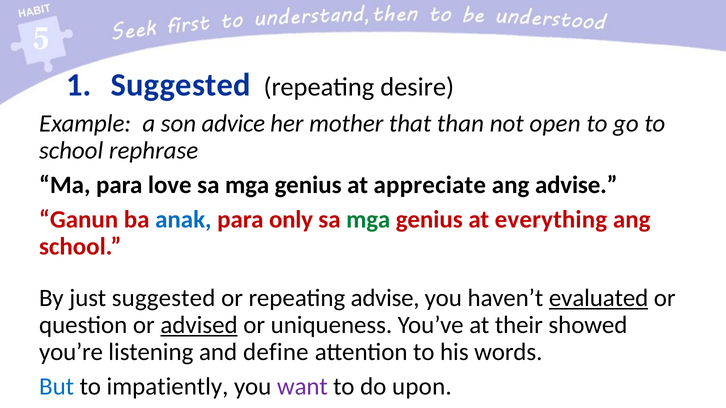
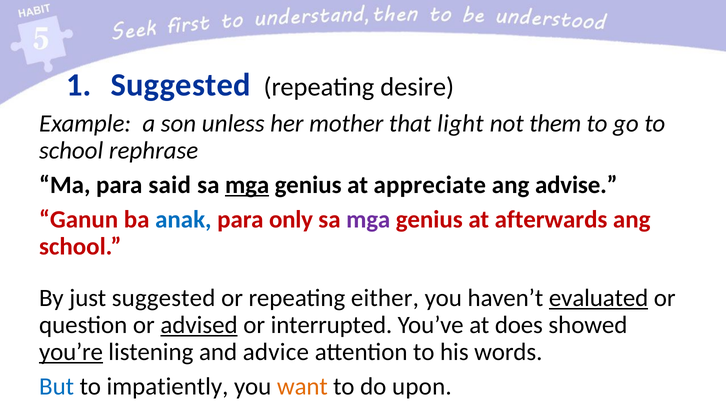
advice: advice -> unless (233, 124)
than: than -> light (460, 124)
open: open -> them (555, 124)
love: love -> said (170, 185)
mga underline: none -> present (247, 185)
mga colour: green -> purple (368, 220)
everything: everything -> afterwards (551, 220)
repeating advise: advise -> either (385, 298)
uniqueness: uniqueness -> interrupted (332, 325)
their: their -> does (519, 325)
you’re underline: none -> present (71, 352)
define: define -> advice (276, 352)
want colour: purple -> orange (302, 387)
